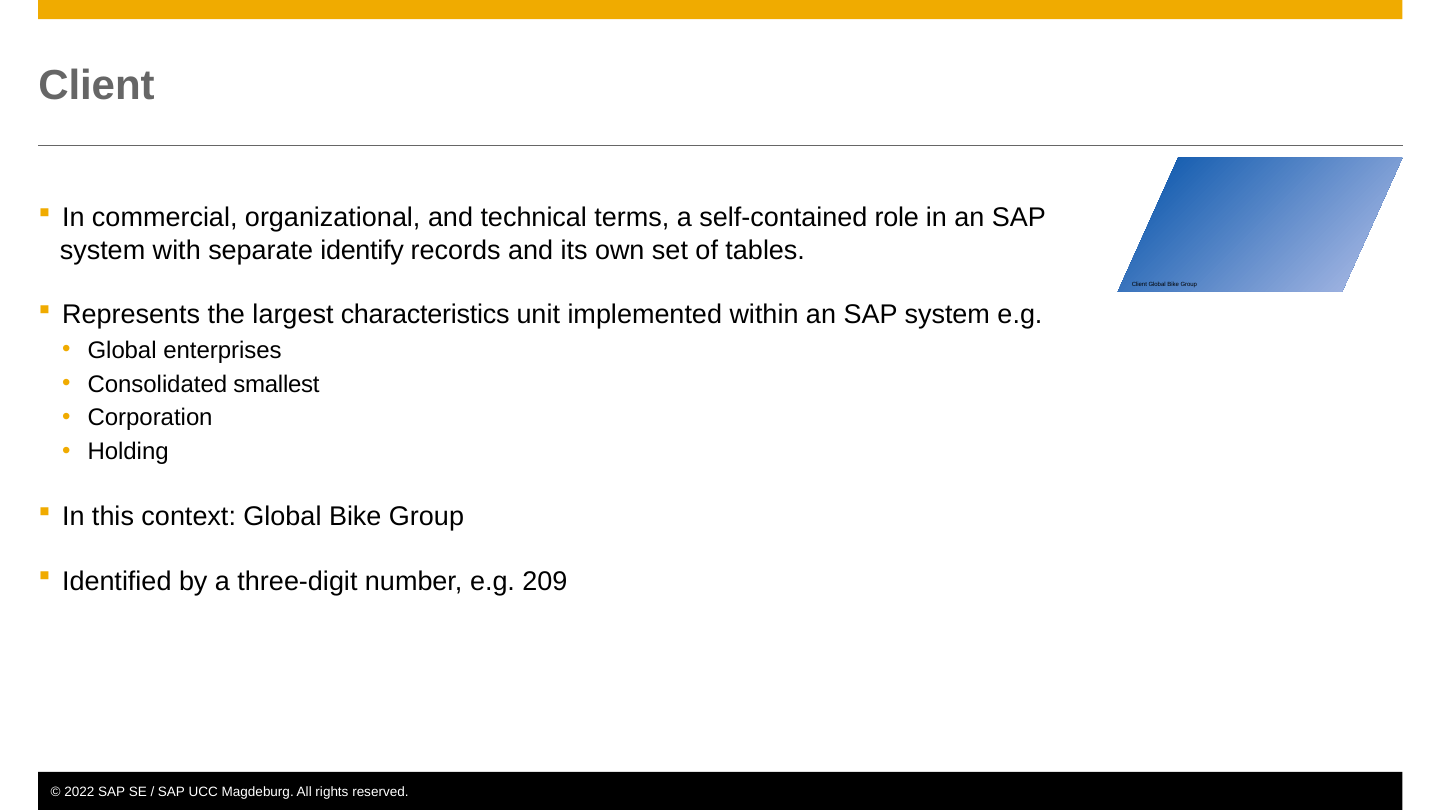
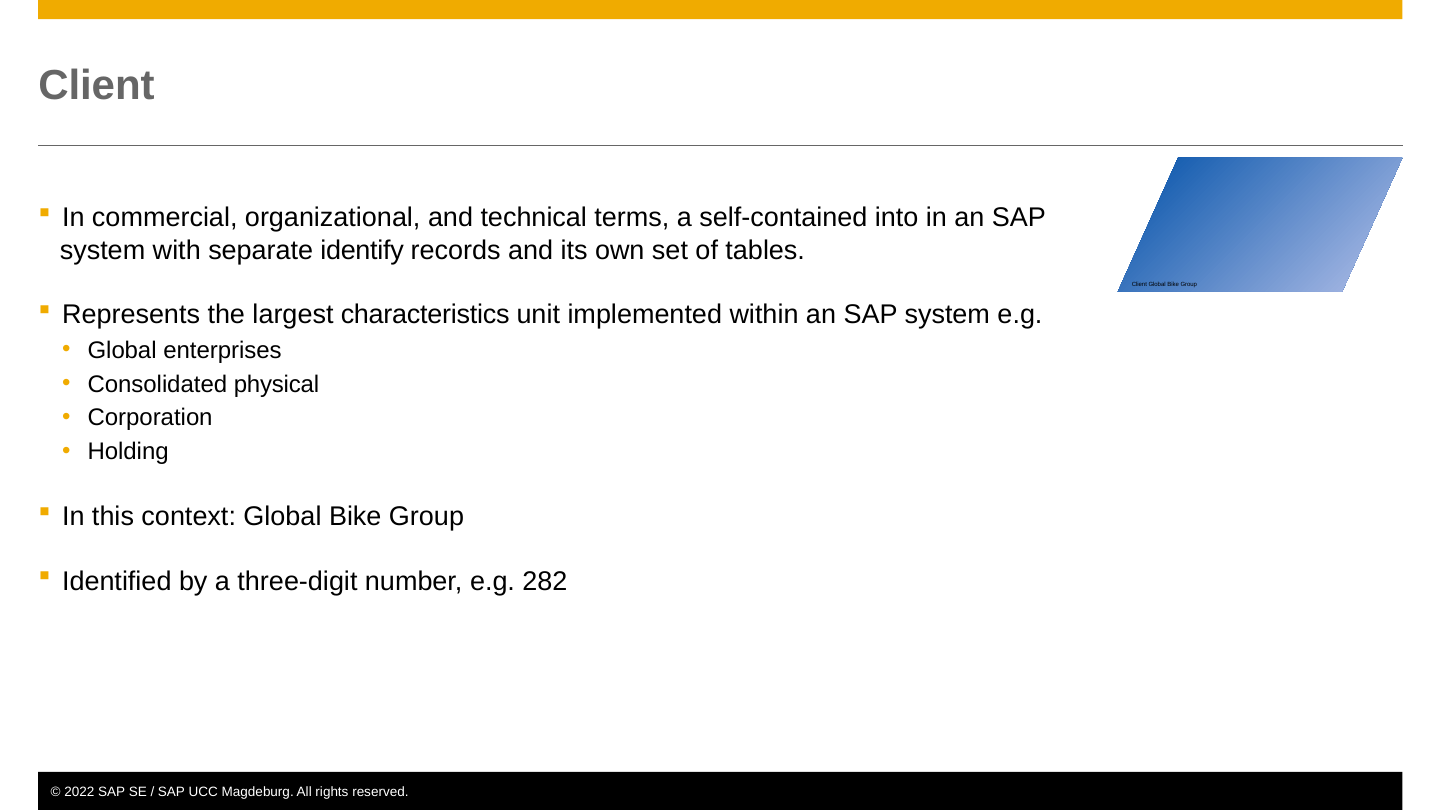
role: role -> into (897, 218)
smallest: smallest -> physical (276, 384)
209: 209 -> 282 (545, 582)
